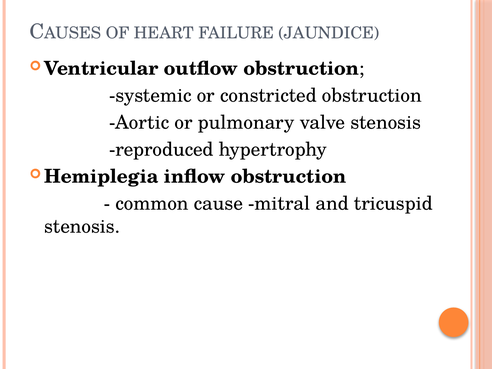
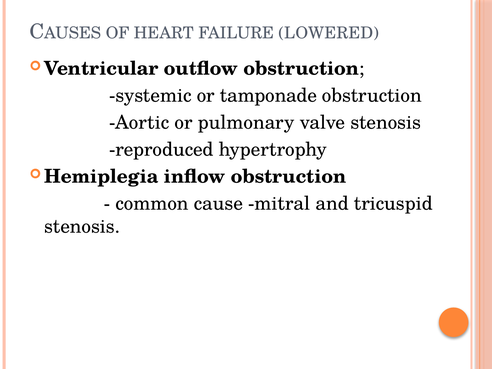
JAUNDICE: JAUNDICE -> LOWERED (329, 33)
constricted: constricted -> tamponade (268, 96)
